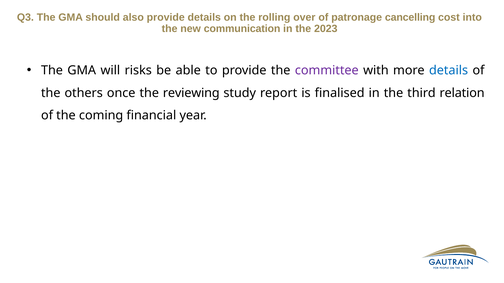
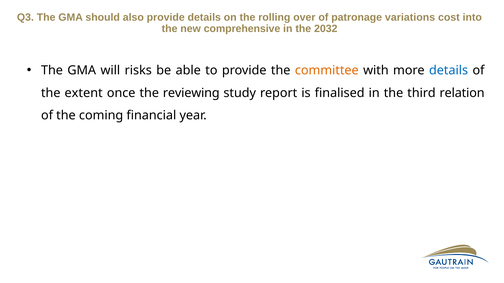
cancelling: cancelling -> variations (410, 17)
communication: communication -> comprehensive (242, 29)
2023: 2023 -> 2032 (326, 29)
committee colour: purple -> orange (327, 70)
others: others -> extent (84, 93)
